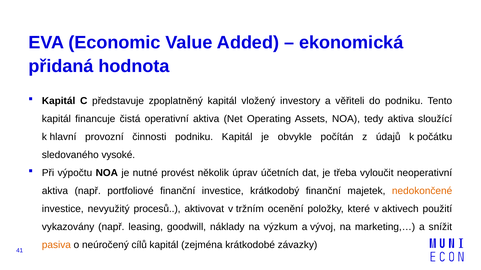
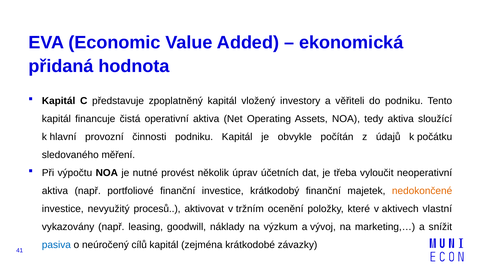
vysoké: vysoké -> měření (118, 155)
použití: použití -> vlastní (437, 209)
pasiva colour: orange -> blue (56, 245)
